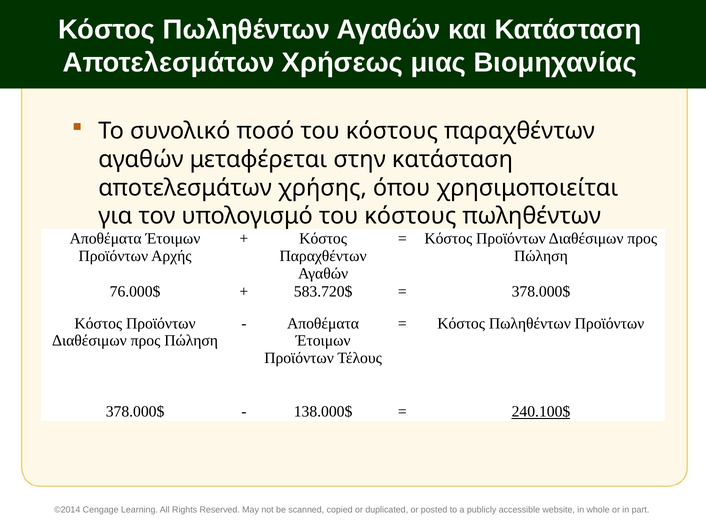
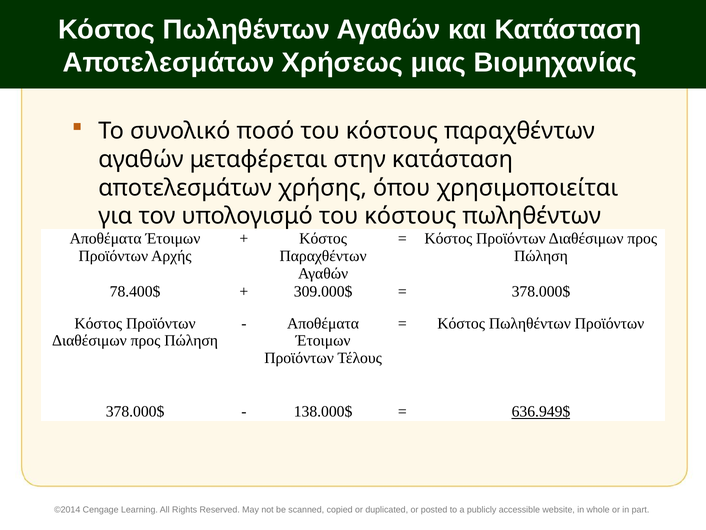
76.000$: 76.000$ -> 78.400$ (135, 291)
583.720$: 583.720$ -> 309.000$ (323, 291)
240.100$: 240.100$ -> 636.949$ (541, 411)
